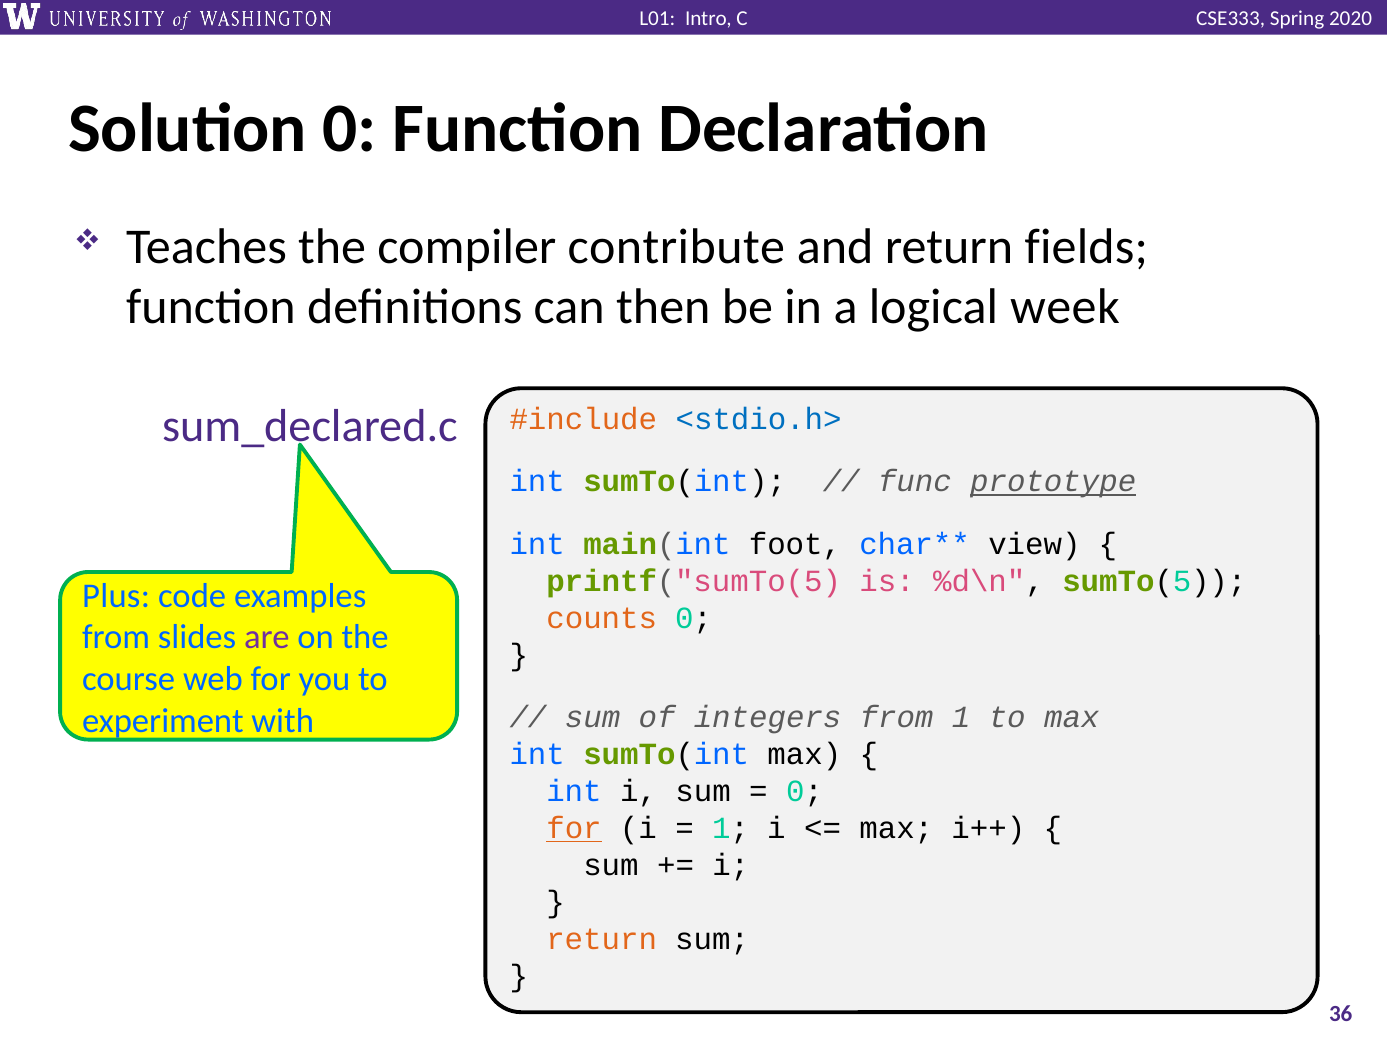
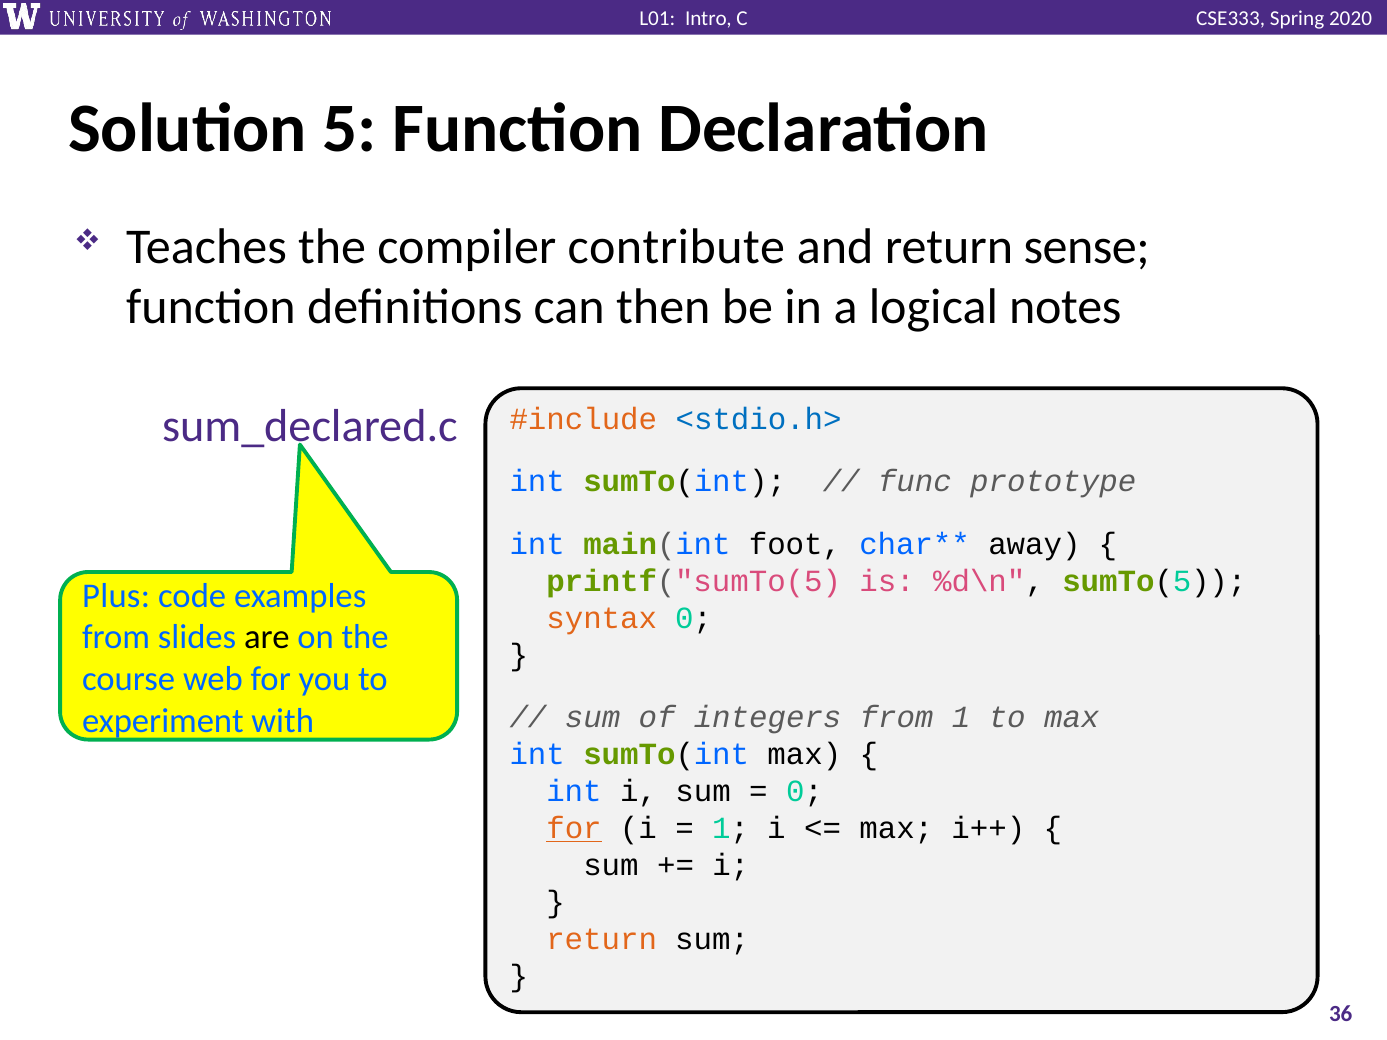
Solution 0: 0 -> 5 (350, 129)
fields: fields -> sense (1087, 247)
week: week -> notes (1065, 307)
prototype underline: present -> none (1053, 482)
view: view -> away (1034, 544)
counts: counts -> syntax (602, 618)
are colour: purple -> black (267, 638)
